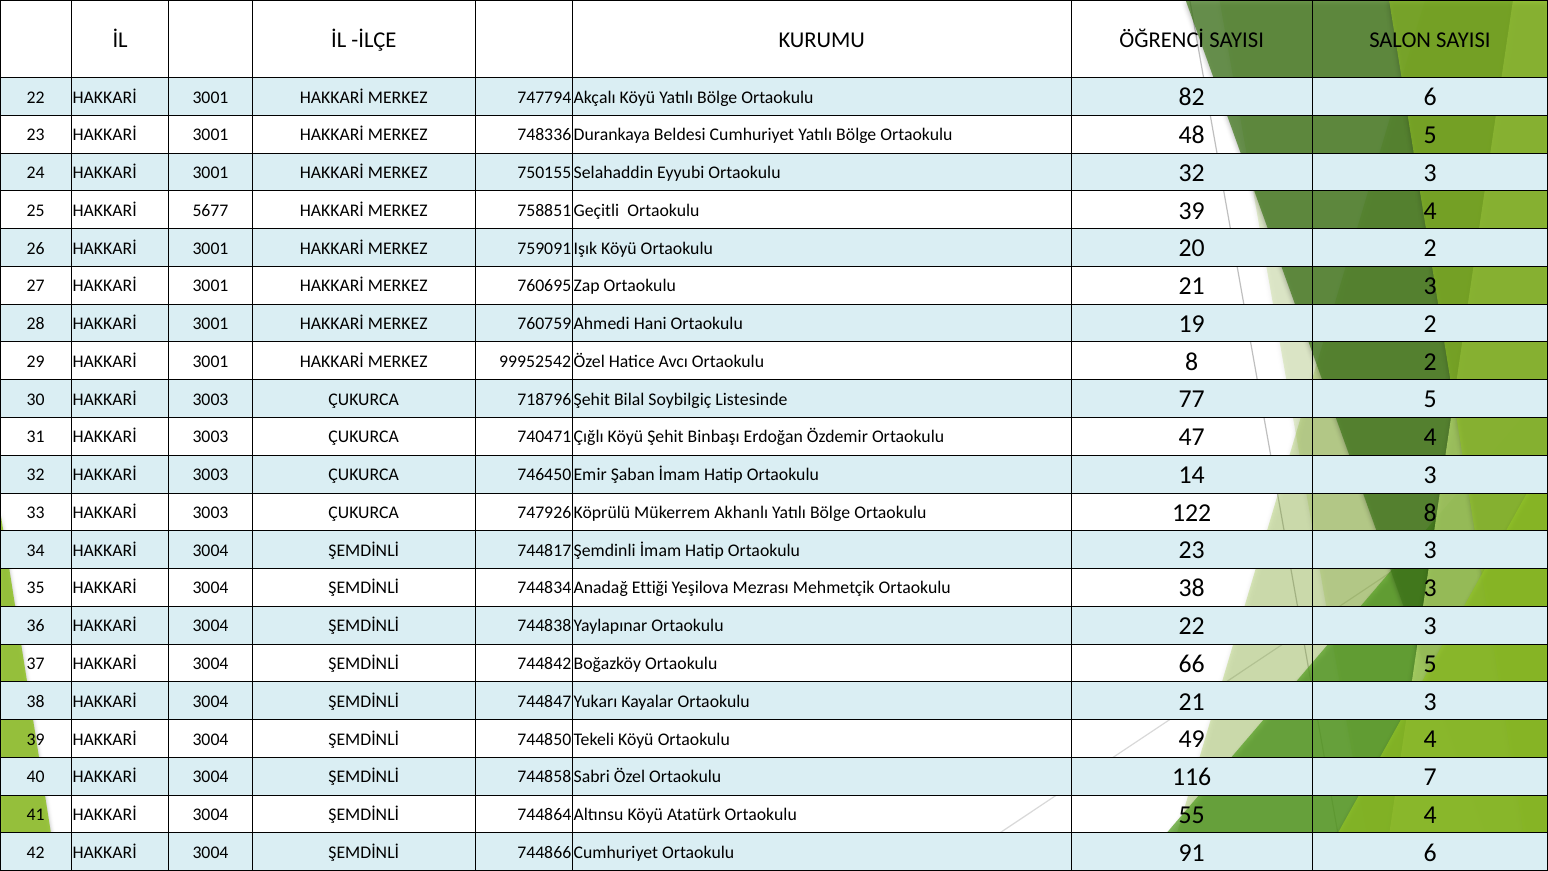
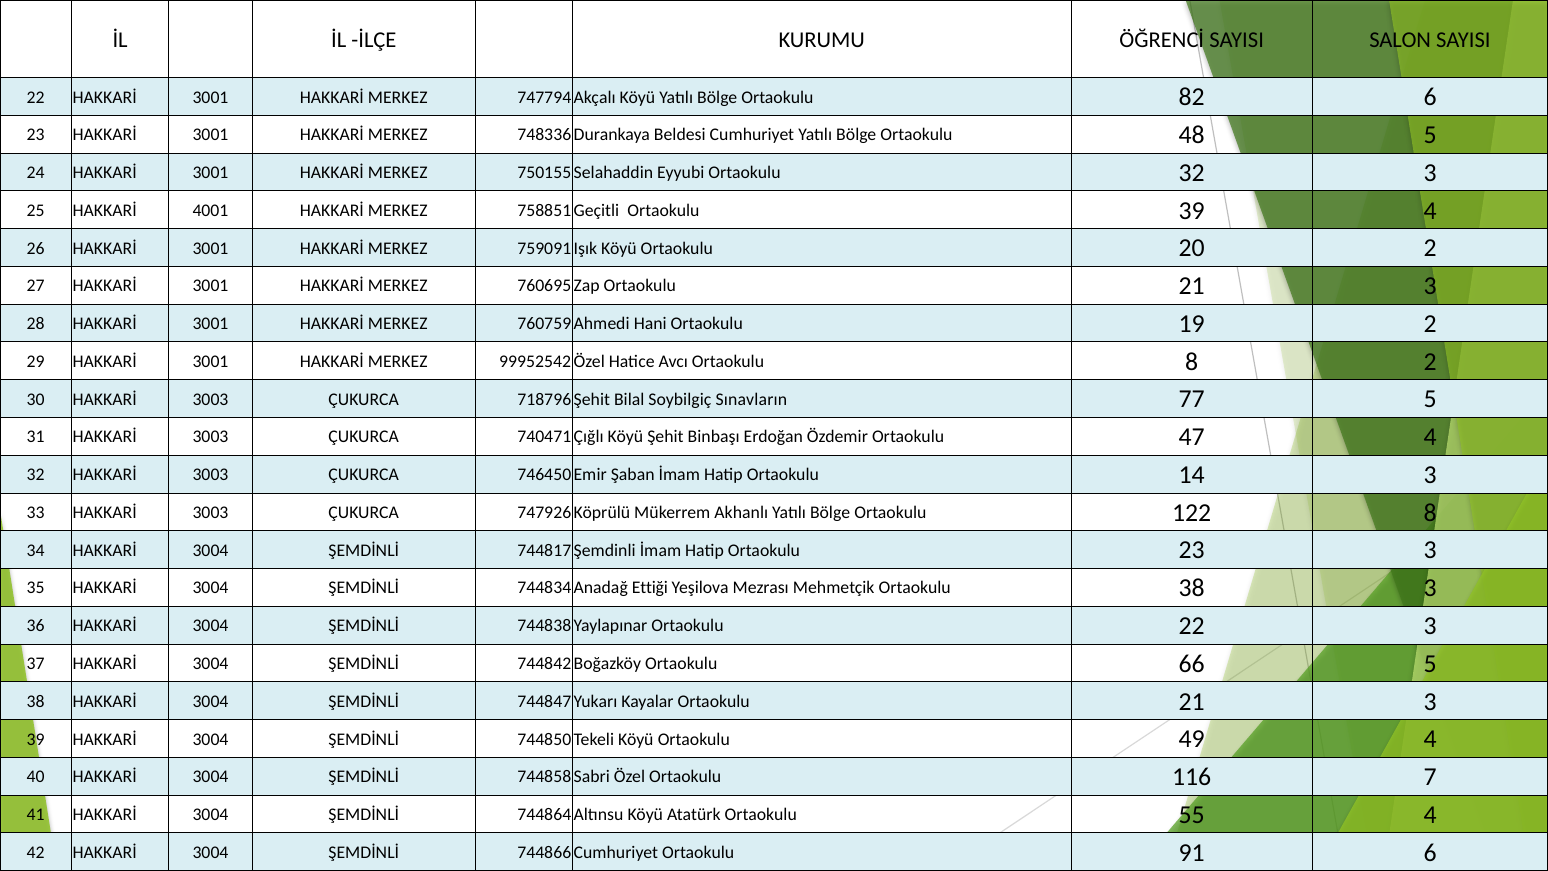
5677: 5677 -> 4001 (210, 210)
Listesinde: Listesinde -> Sınavların (751, 399)
